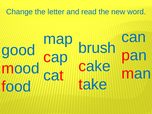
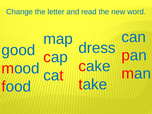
brush: brush -> dress (97, 48)
